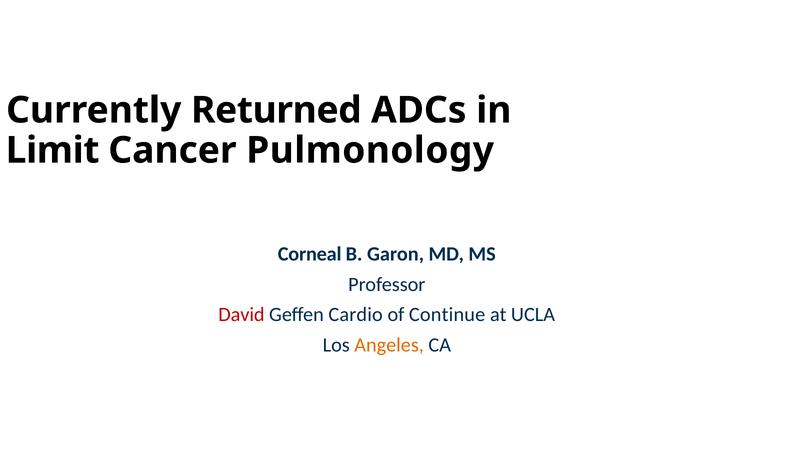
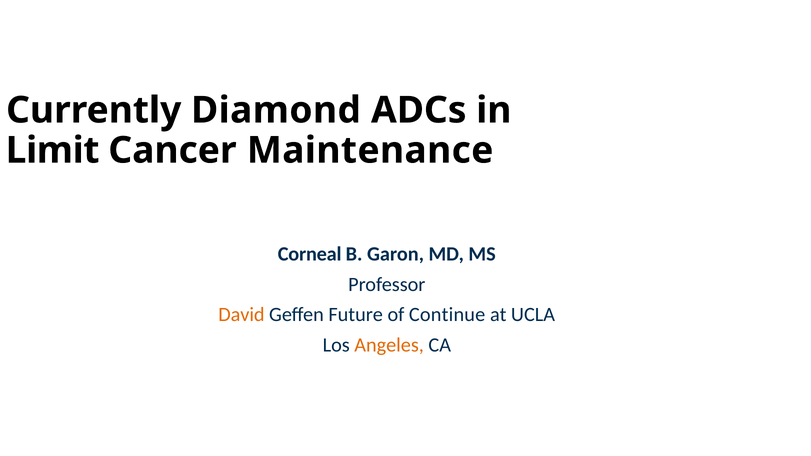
Returned: Returned -> Diamond (276, 110)
Pulmonology: Pulmonology -> Maintenance (370, 150)
David colour: red -> orange (241, 315)
Cardio: Cardio -> Future (356, 315)
